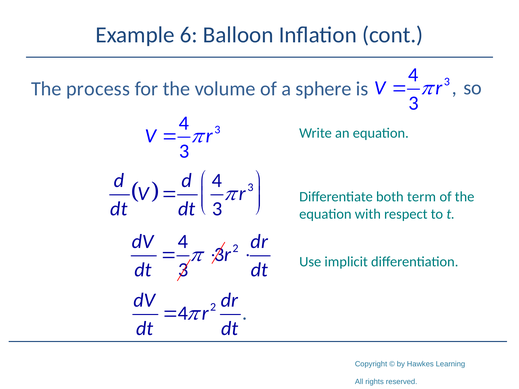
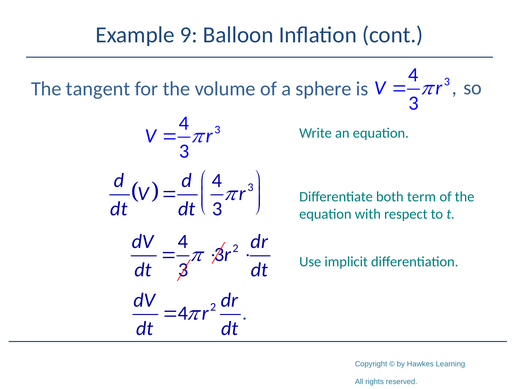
6: 6 -> 9 (189, 35)
process: process -> tangent (98, 89)
